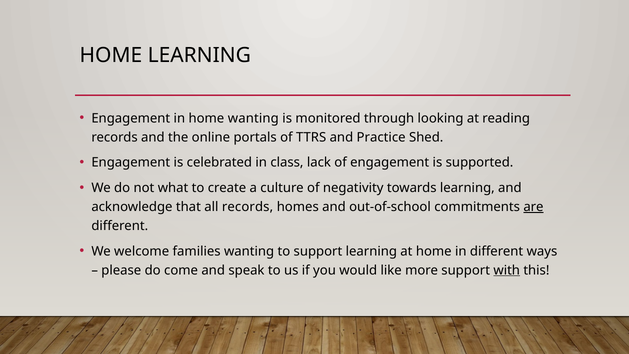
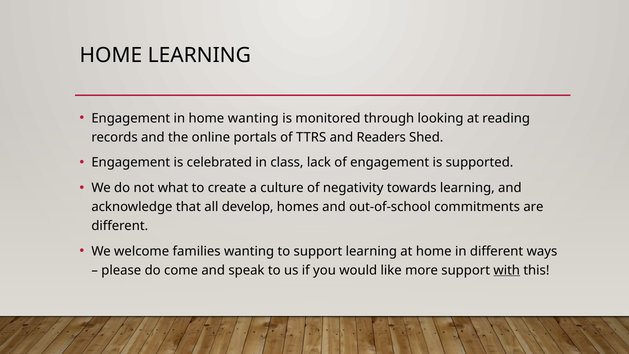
Practice: Practice -> Readers (381, 137)
all records: records -> develop (248, 207)
are underline: present -> none (533, 207)
